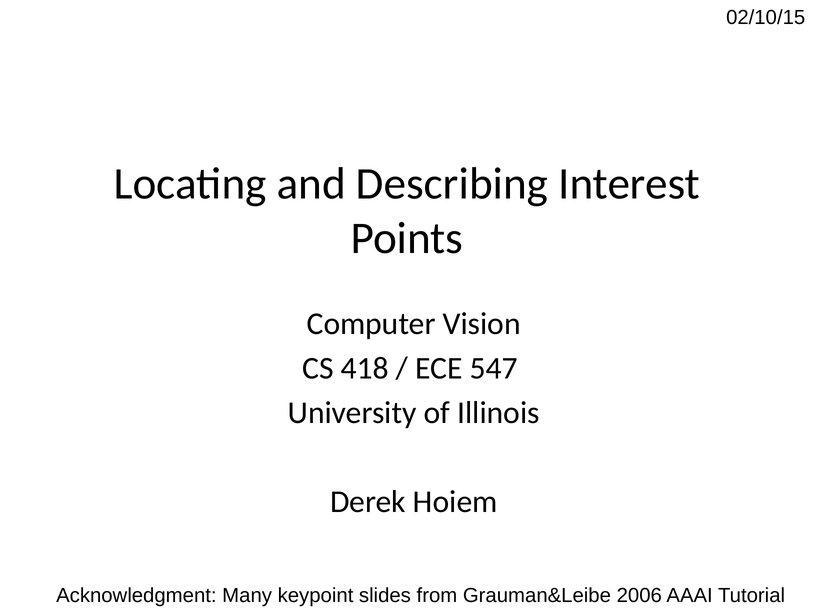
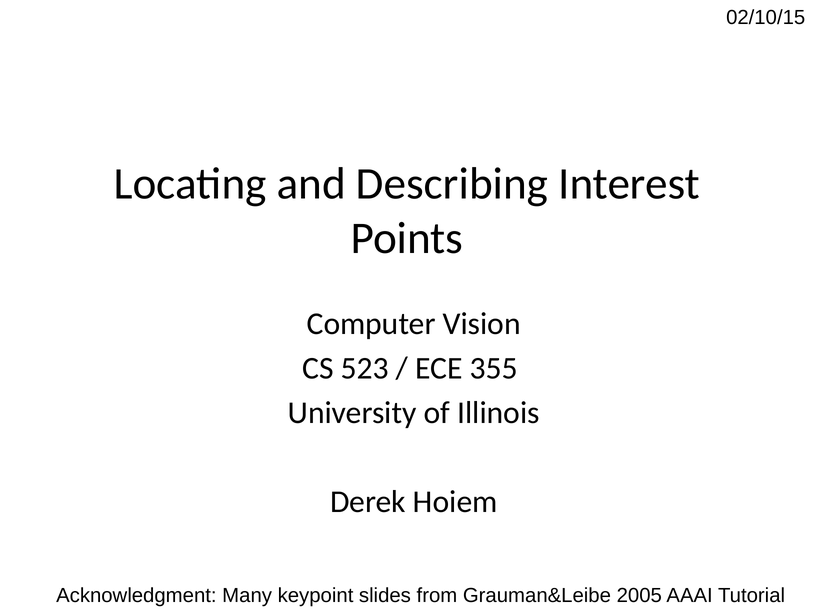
418: 418 -> 523 (365, 368)
547: 547 -> 355 (494, 368)
2006: 2006 -> 2005 (639, 595)
